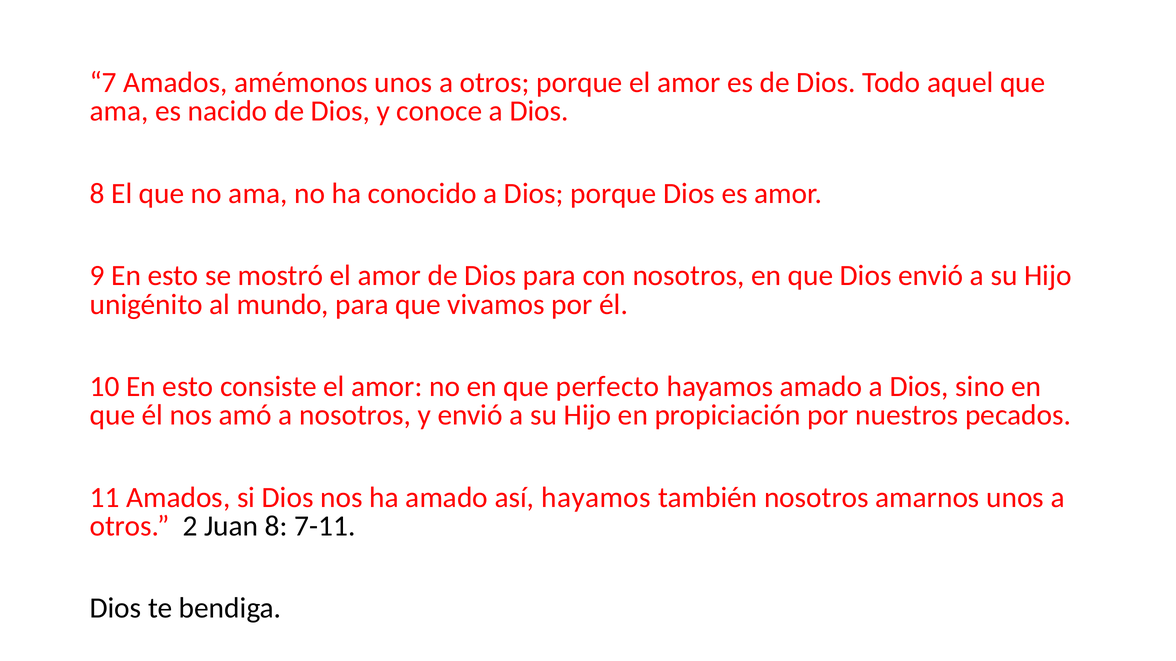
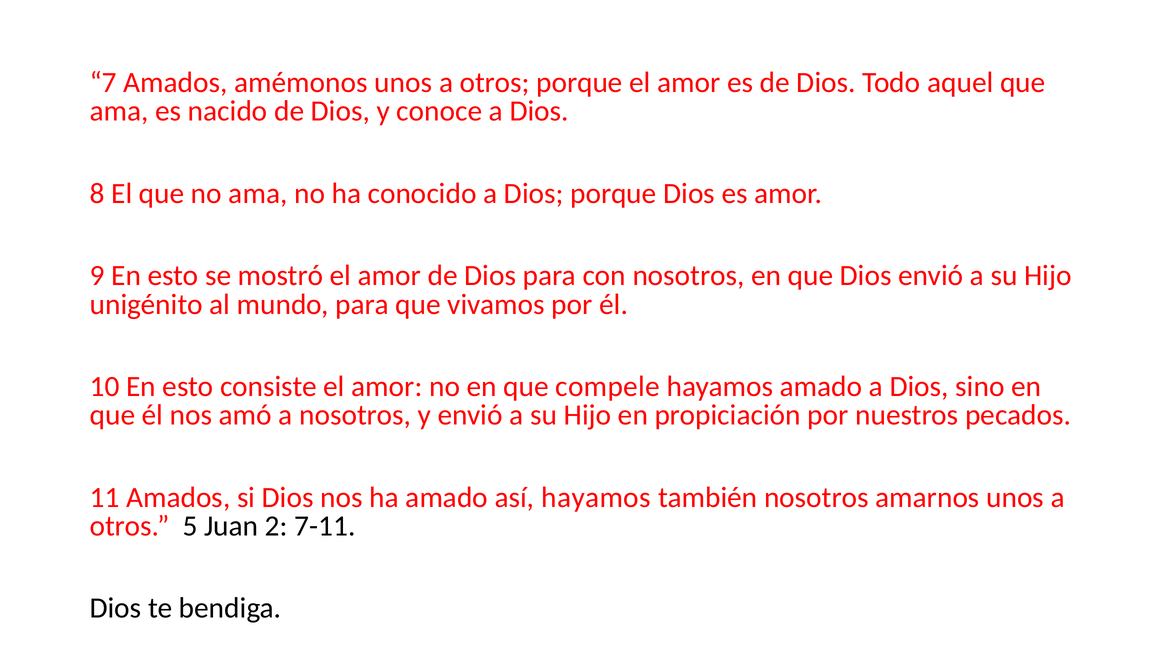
perfecto: perfecto -> compele (608, 387)
2: 2 -> 5 (190, 526)
Juan 8: 8 -> 2 (276, 526)
